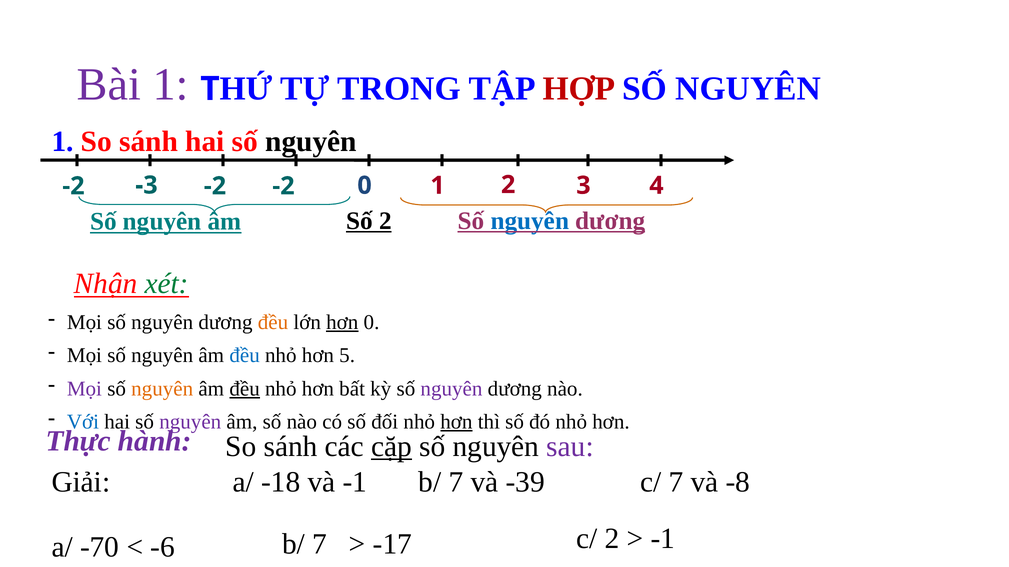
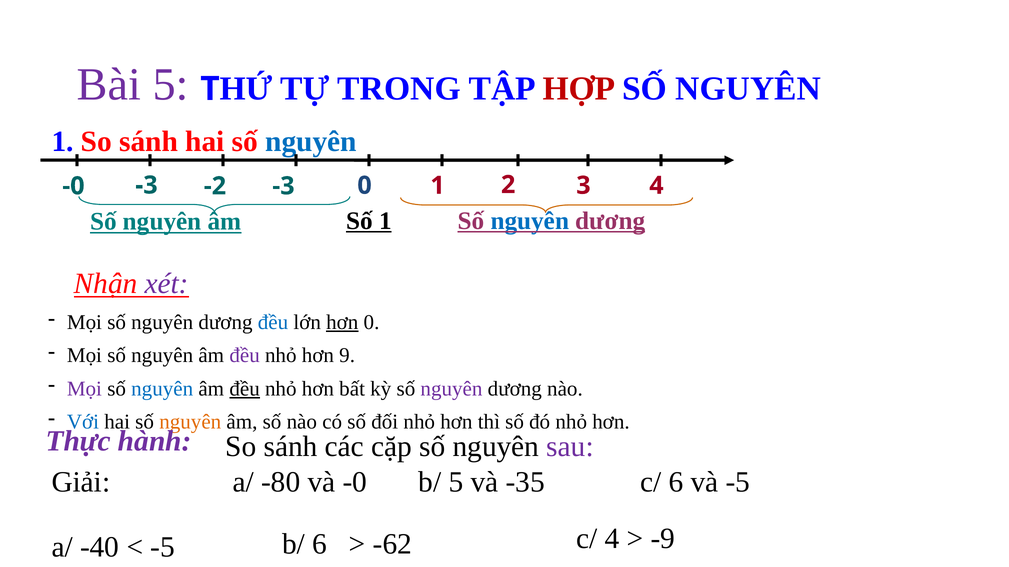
Bài 1: 1 -> 5 (171, 85)
nguyên colour: black -> blue (311, 142)
-2: -2 -> -0 (73, 186)
-2 -2: -2 -> -3 (283, 186)
Số 2: 2 -> 1 (385, 221)
xét colour: green -> purple (167, 284)
đều colour: orange -> blue (273, 323)
đều colour: blue -> purple (245, 356)
5: 5 -> 9 (347, 356)
nguyên colour: orange -> blue (162, 389)
nguyên colour: purple -> orange (190, 422)
hơn underline: present -> none (456, 422)
cặp underline: present -> none (392, 447)
-18: -18 -> -80 (281, 482)
và -1: -1 -> -0 (355, 482)
7: 7 -> 5 (456, 482)
-39: -39 -> -35 (525, 482)
c/ 7: 7 -> 6 (676, 482)
và -8: -8 -> -5 (738, 482)
-70: -70 -> -40 (100, 548)
-6: -6 -> -5 (163, 548)
7: 7 -> 6 (319, 544)
-17: -17 -> -62 (392, 544)
c/ 2: 2 -> 4 (612, 539)
-1: -1 -> -9 (663, 539)
